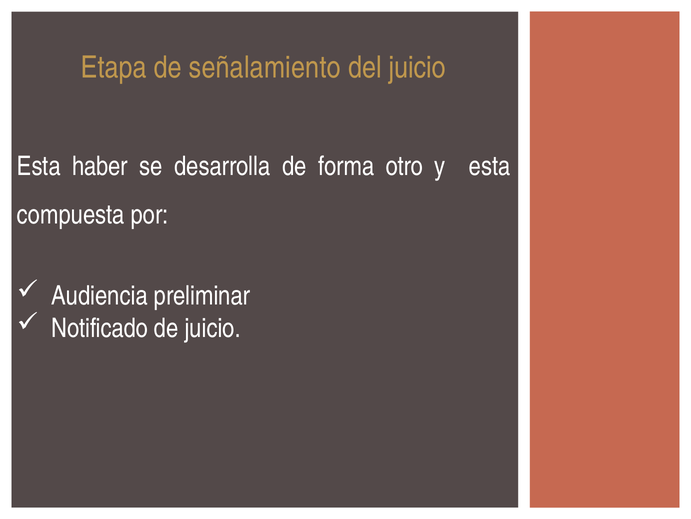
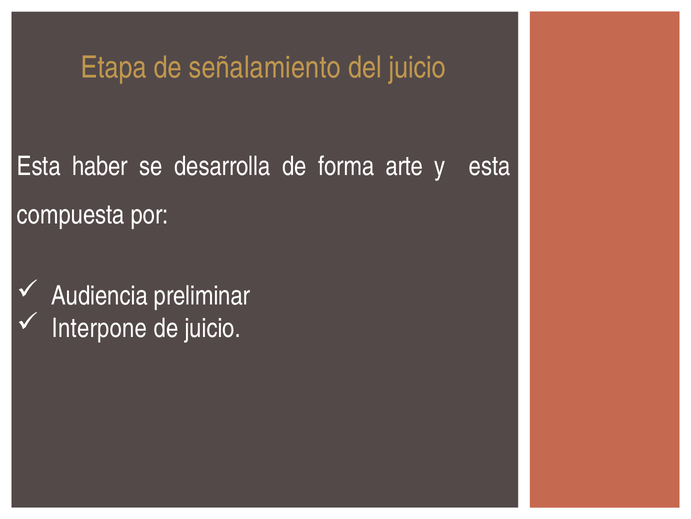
otro: otro -> arte (405, 166)
Notificado: Notificado -> Interpone (100, 328)
